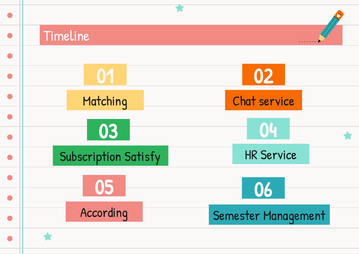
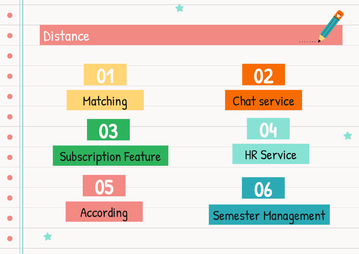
Timeline: Timeline -> Distance (67, 36)
Satisfy: Satisfy -> Feature (143, 157)
